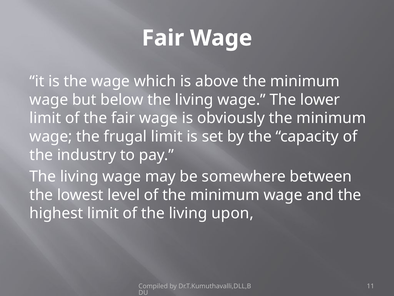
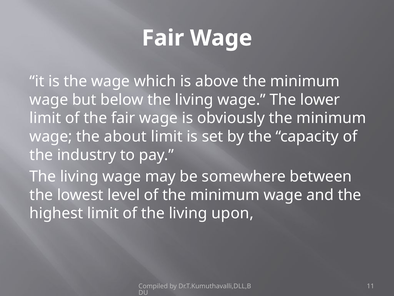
frugal: frugal -> about (125, 136)
